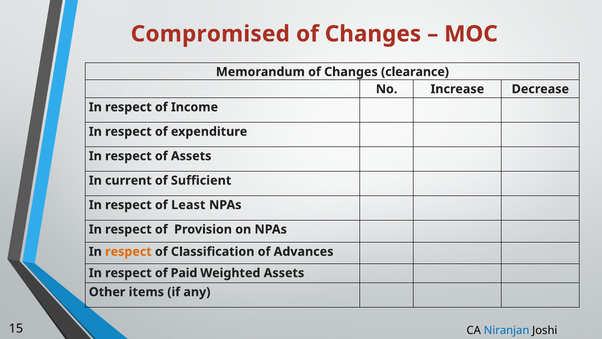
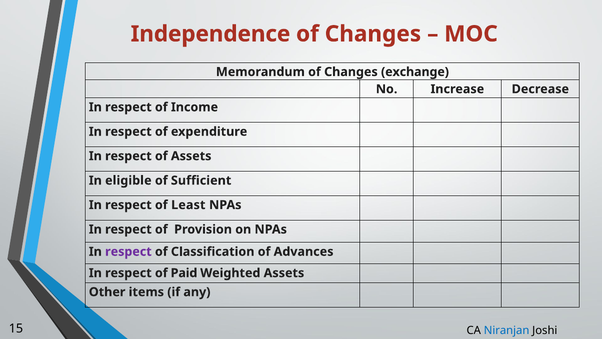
Compromised: Compromised -> Independence (210, 34)
clearance: clearance -> exchange (415, 72)
current: current -> eligible (128, 180)
respect colour: orange -> purple (128, 251)
